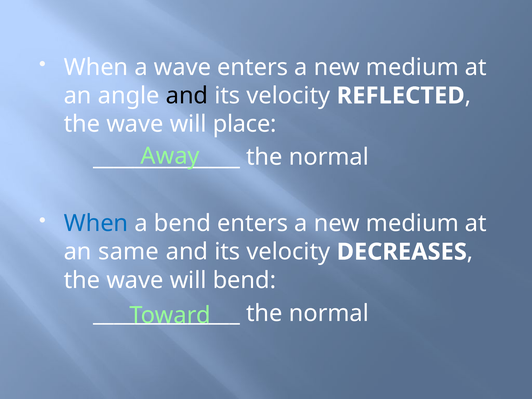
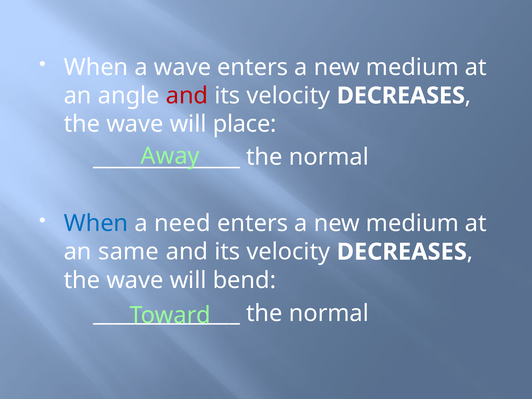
and colour: black -> red (187, 96)
REFLECTED: REFLECTED -> DECREASES (401, 96)
a bend: bend -> need (182, 223)
